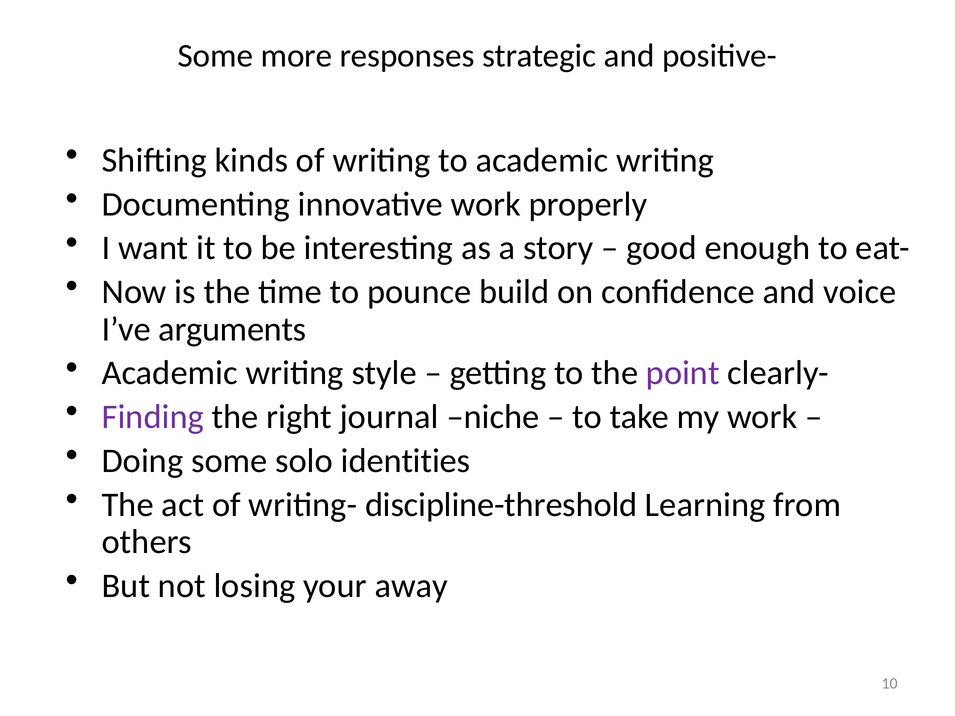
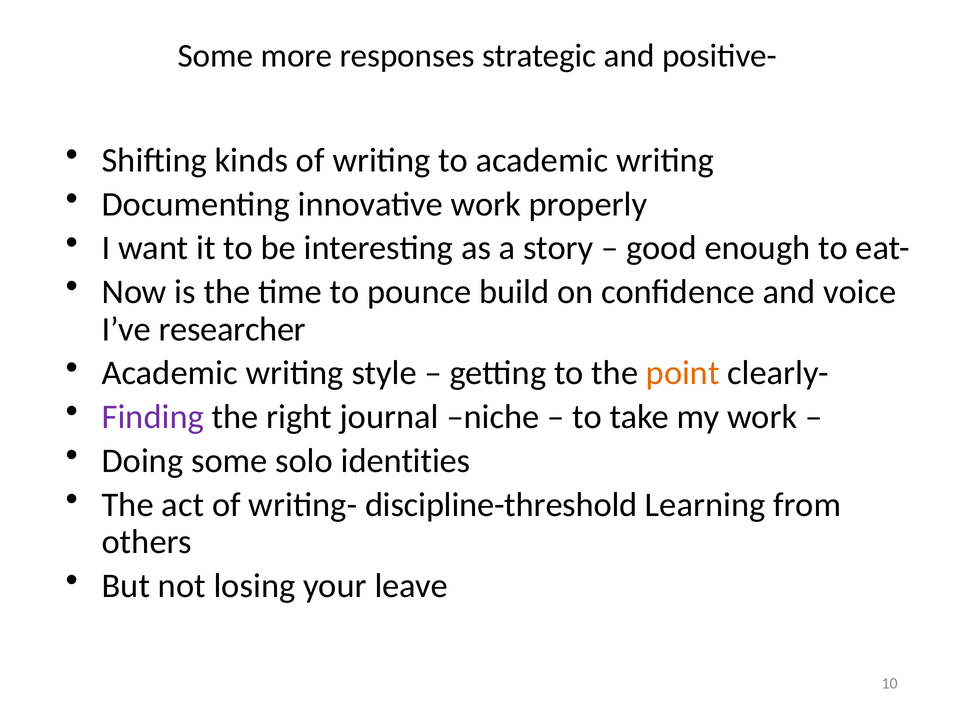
arguments: arguments -> researcher (232, 329)
point colour: purple -> orange (683, 373)
away: away -> leave (411, 586)
